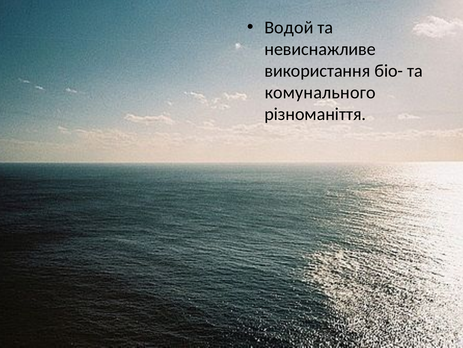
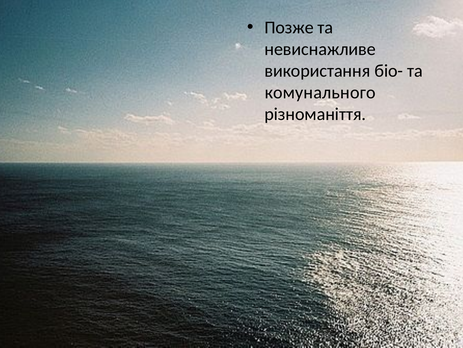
Водой: Водой -> Позже (289, 28)
